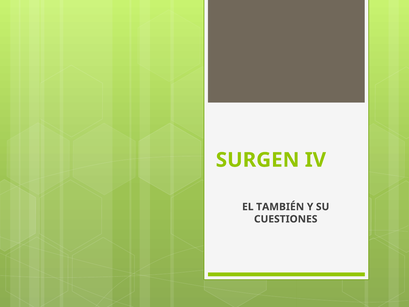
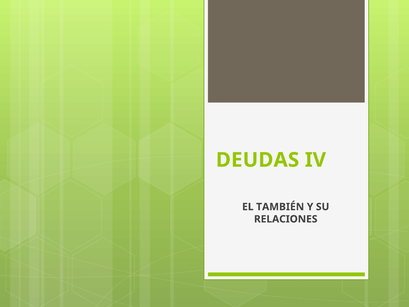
SURGEN: SURGEN -> DEUDAS (258, 160)
CUESTIONES: CUESTIONES -> RELACIONES (286, 219)
